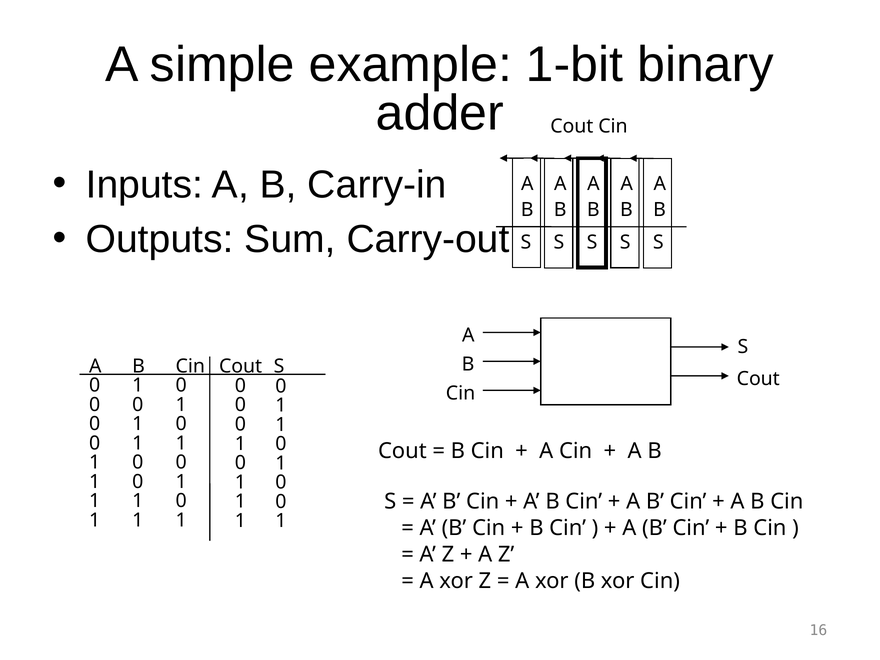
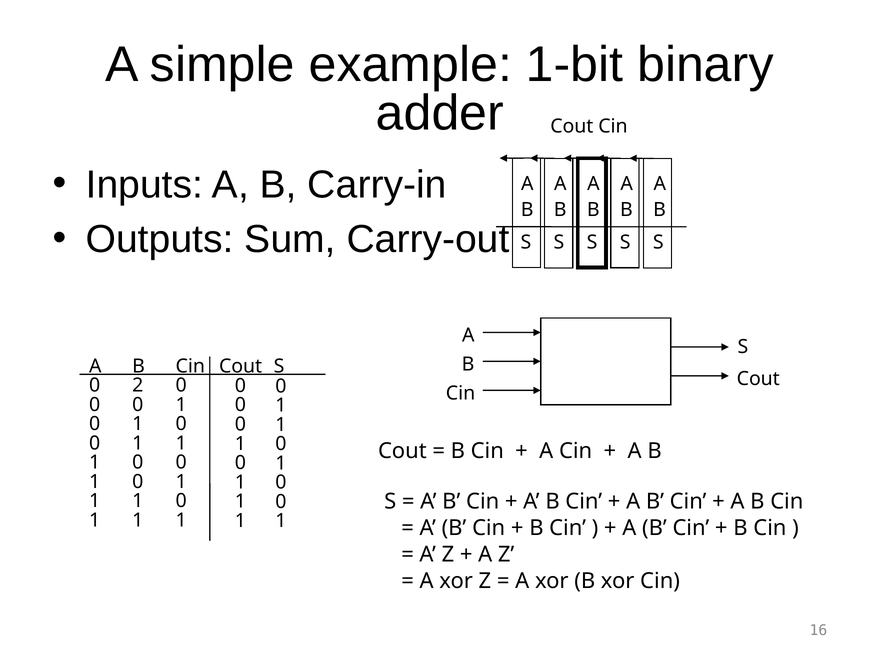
1: 1 -> 2 (138, 385)
